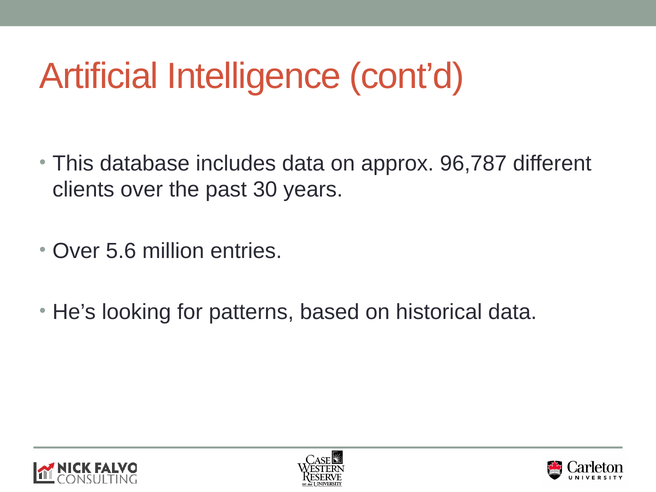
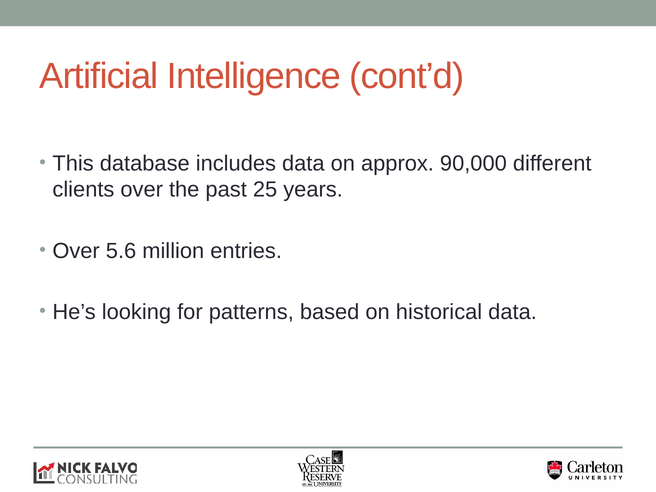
96,787: 96,787 -> 90,000 (473, 163)
30: 30 -> 25 (265, 190)
